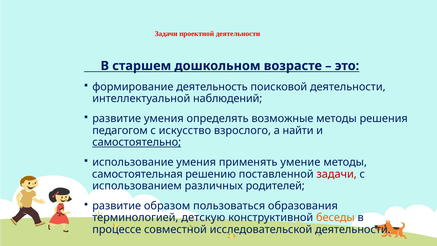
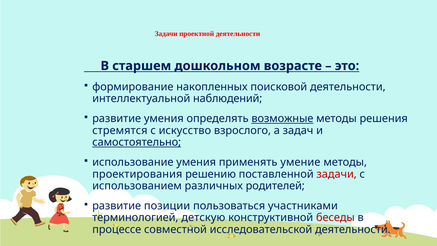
деятельность: деятельность -> накопленных (212, 87)
возможные underline: none -> present (282, 119)
педагогом: педагогом -> стремятся (120, 130)
найти: найти -> задач (298, 130)
самостоятельная: самостоятельная -> проектирования (137, 174)
образом: образом -> позиции (167, 206)
образования: образования -> участниками (303, 206)
беседы colour: orange -> red (335, 218)
